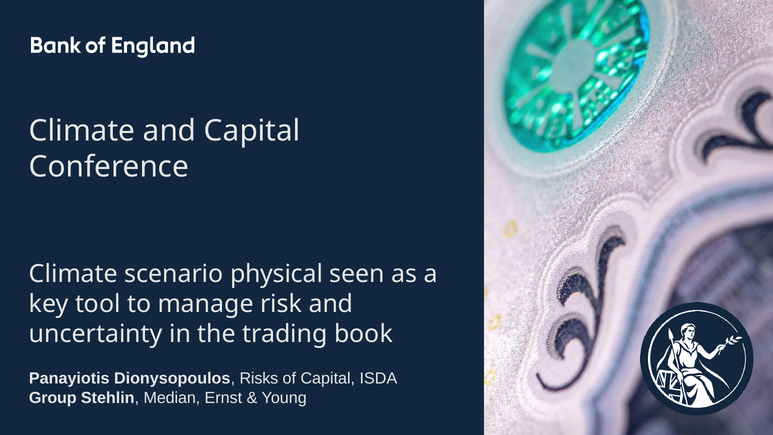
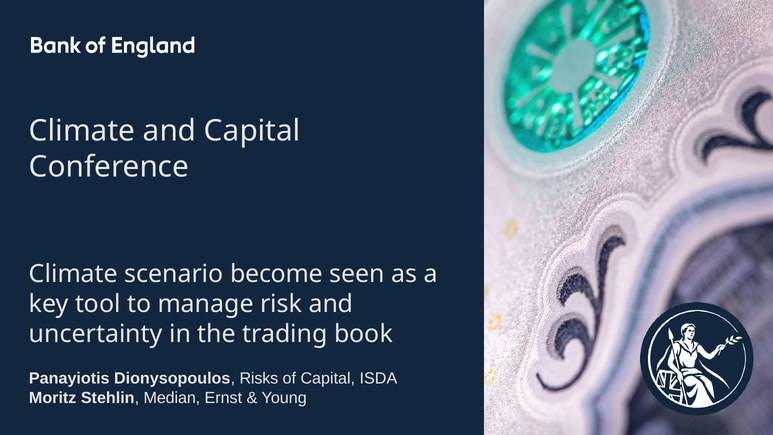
physical: physical -> become (277, 274)
Group: Group -> Moritz (53, 398)
